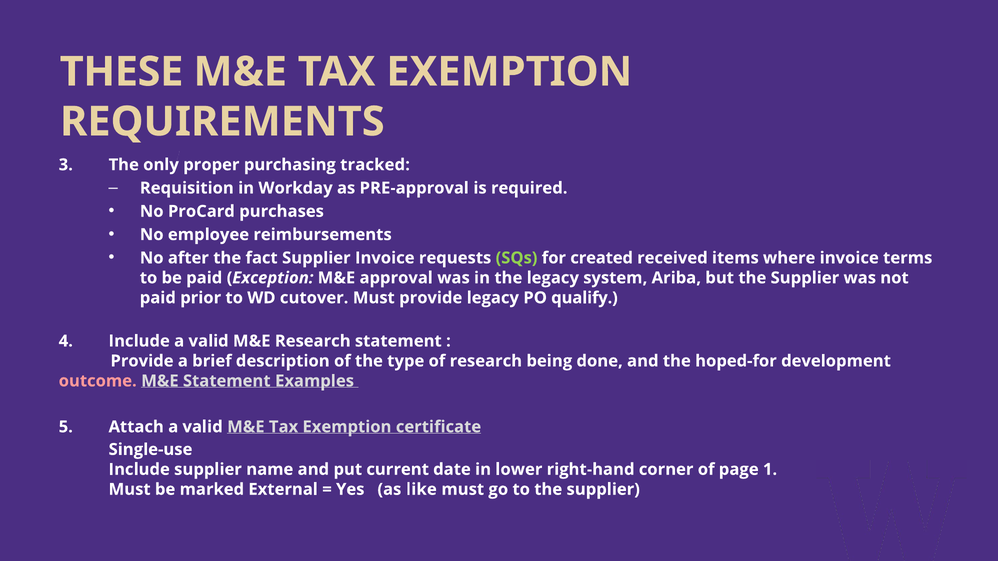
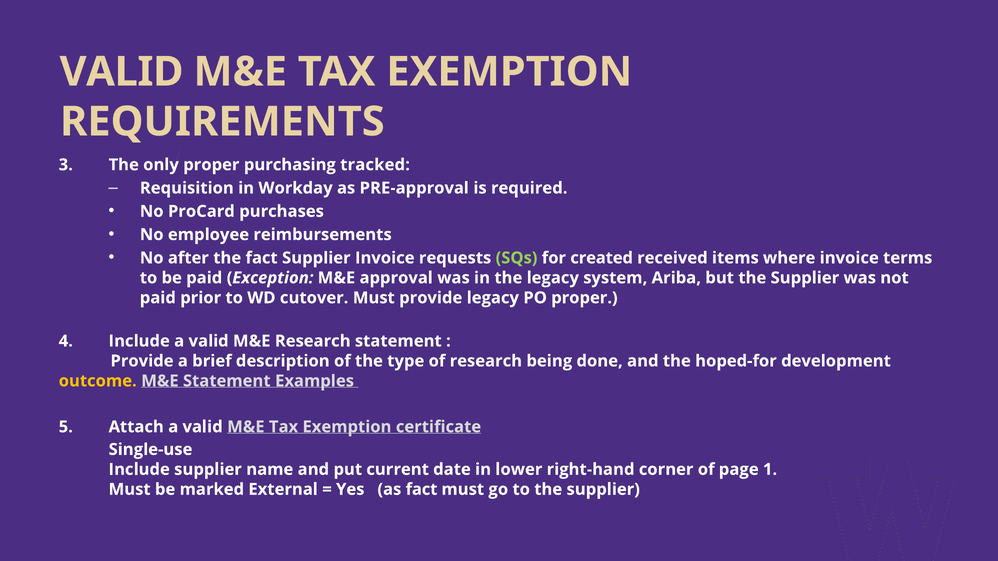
THESE: THESE -> VALID (122, 72)
PO qualify: qualify -> proper (584, 298)
outcome colour: pink -> yellow (98, 381)
as like: like -> fact (422, 490)
